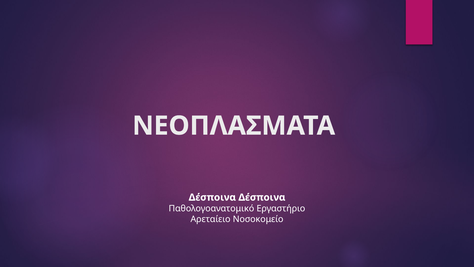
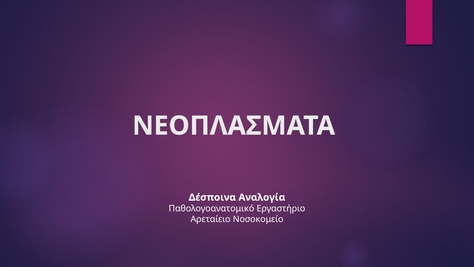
Δέσποινα Δέσποινα: Δέσποινα -> Αναλογία (262, 197)
